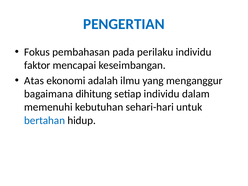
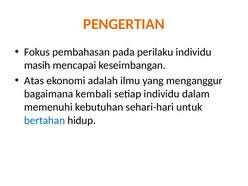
PENGERTIAN colour: blue -> orange (124, 24)
faktor: faktor -> masih (37, 65)
dihitung: dihitung -> kembali (94, 94)
